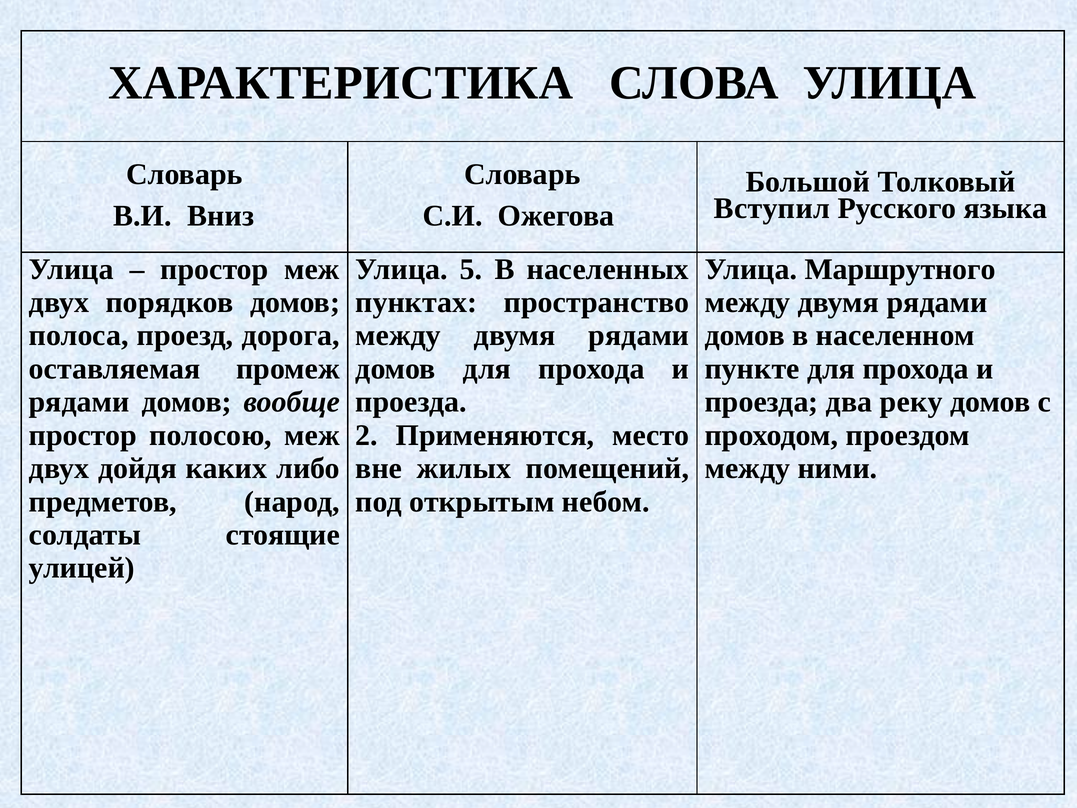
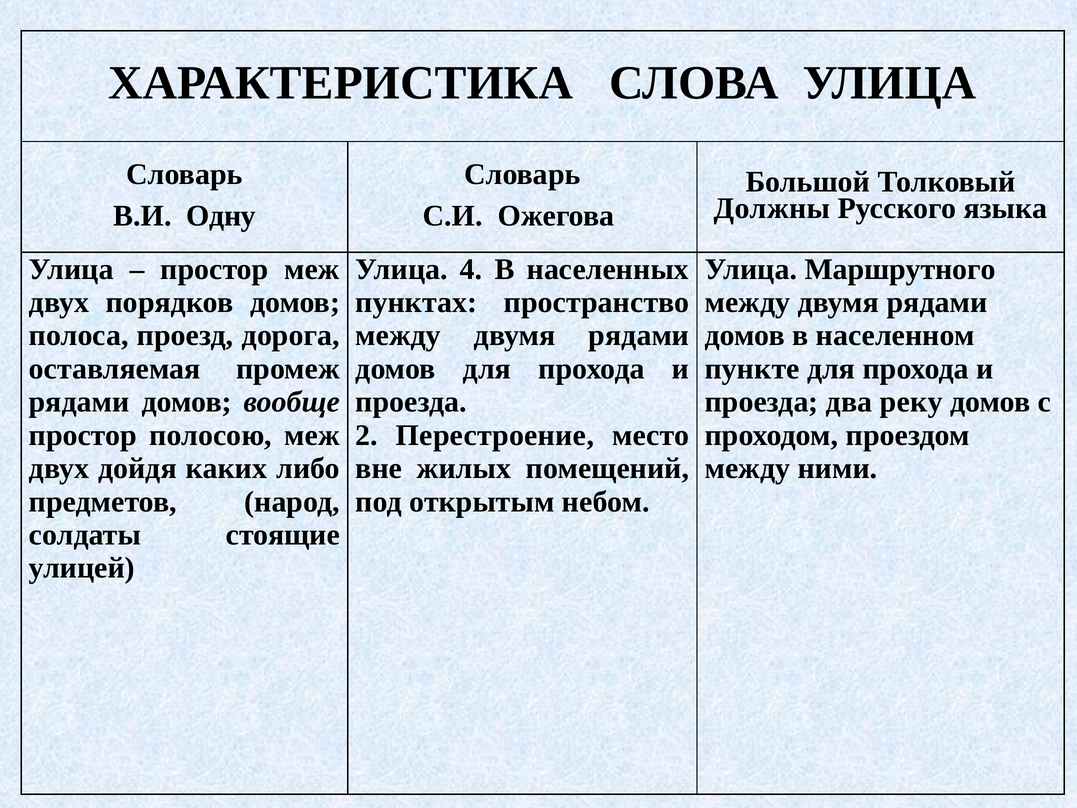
Вступил: Вступил -> Должны (772, 208)
Вниз: Вниз -> Одну (221, 216)
5: 5 -> 4 (471, 269)
Применяются: Применяются -> Перестроение (495, 435)
